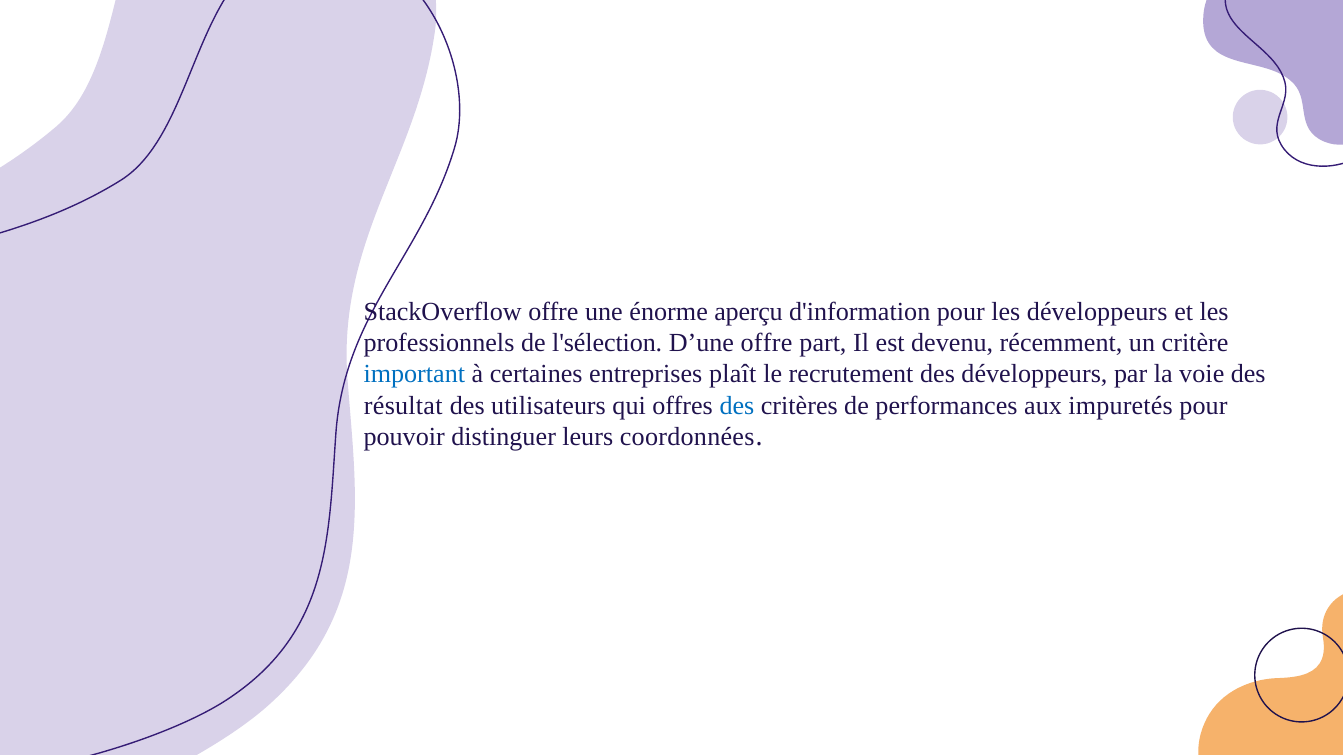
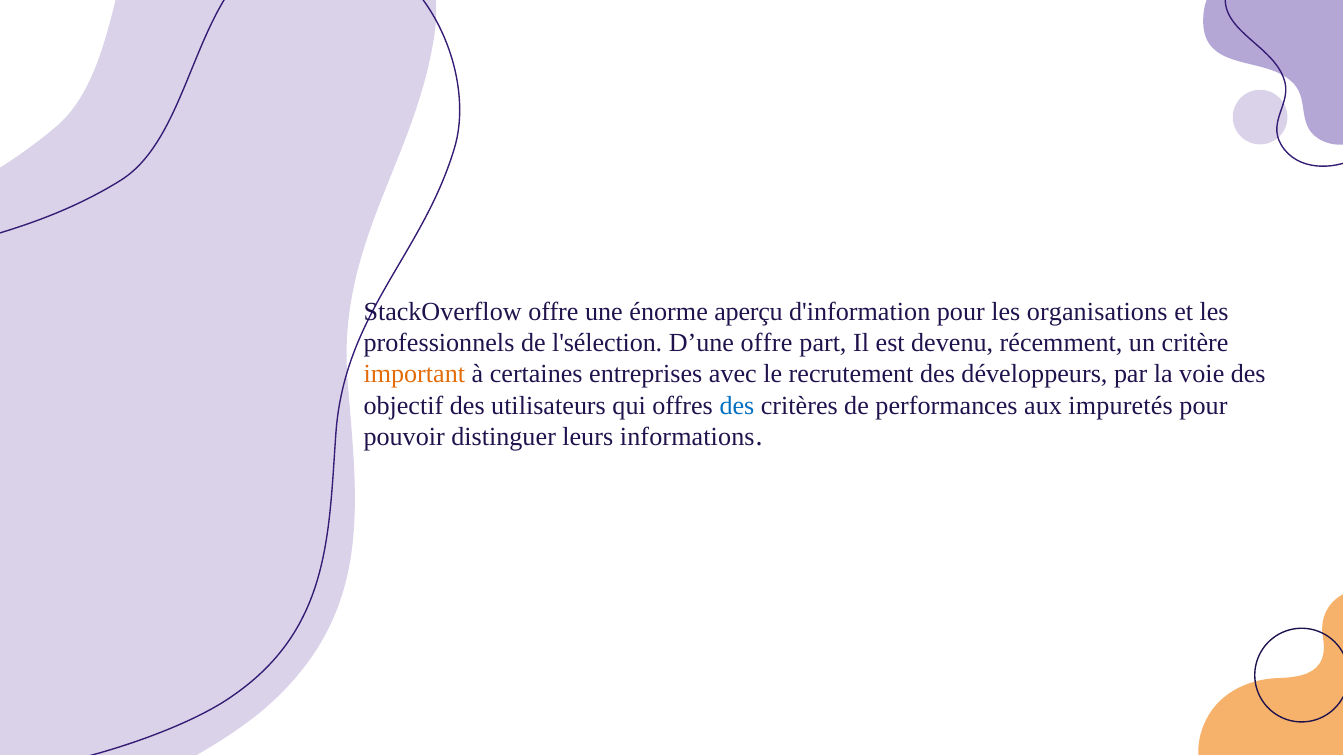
les développeurs: développeurs -> organisations (1097, 312)
important colour: blue -> orange (414, 375)
plaît: plaît -> avec (733, 375)
résultat: résultat -> objectif (403, 406)
coordonnées: coordonnées -> informations (687, 437)
